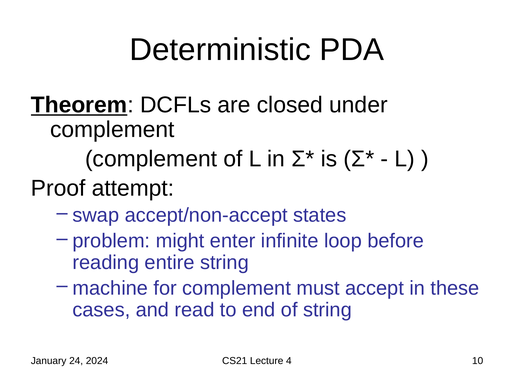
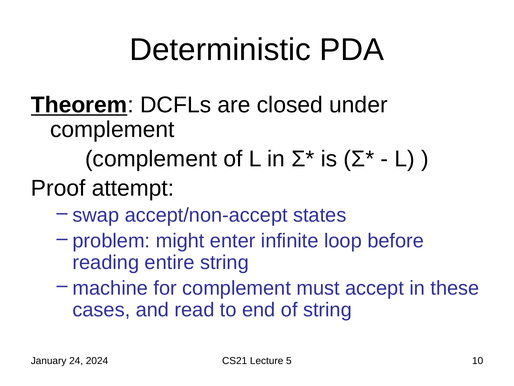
4: 4 -> 5 (289, 360)
